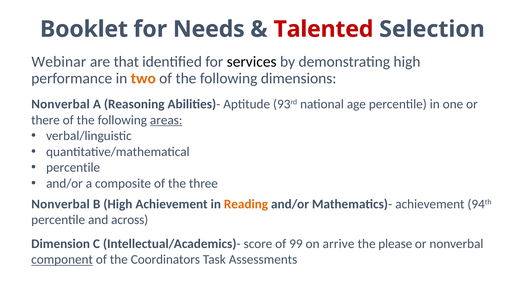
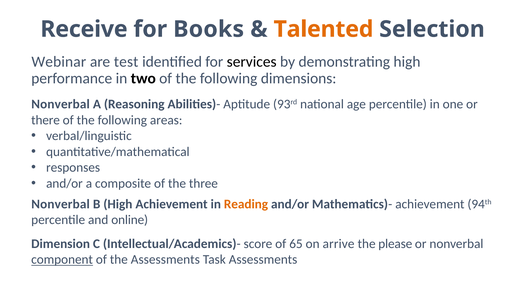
Booklet: Booklet -> Receive (84, 29)
Needs: Needs -> Books (209, 29)
Talented colour: red -> orange (324, 29)
that: that -> test (126, 62)
two colour: orange -> black (143, 78)
areas underline: present -> none (166, 120)
percentile: percentile -> responses (73, 168)
across: across -> online (130, 220)
99: 99 -> 65 (296, 244)
the Coordinators: Coordinators -> Assessments (165, 260)
